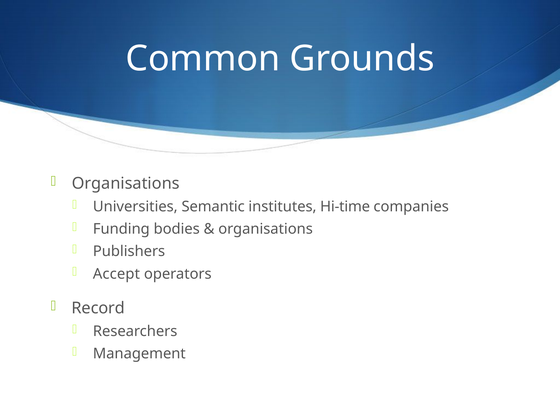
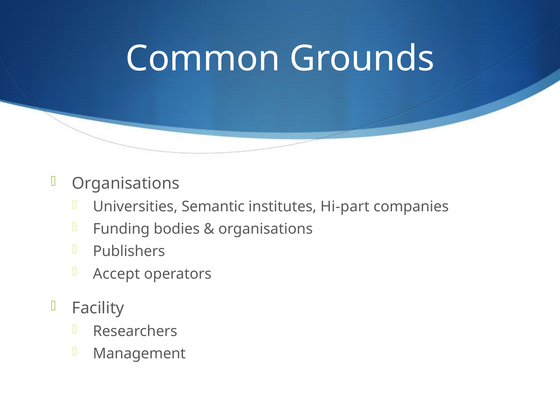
Hi-time: Hi-time -> Hi-part (345, 207)
Record: Record -> Facility (98, 308)
